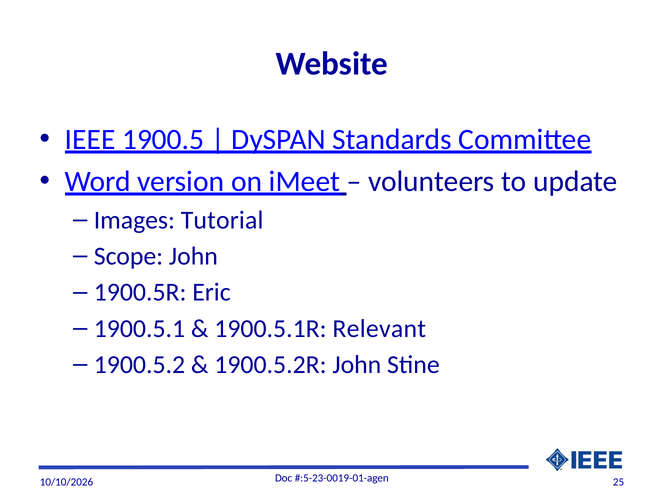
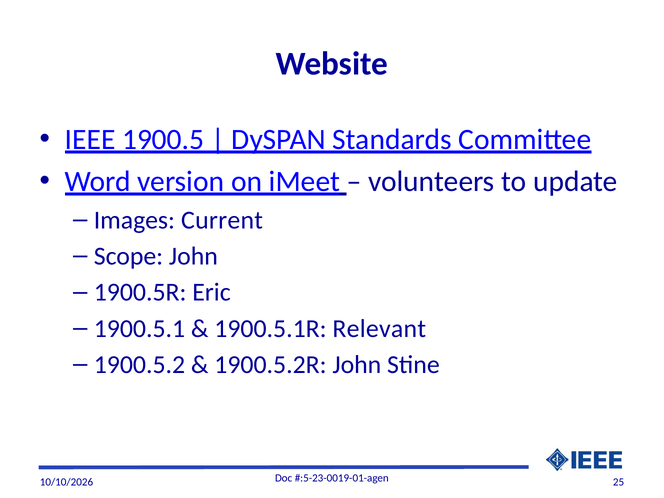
Tutorial: Tutorial -> Current (222, 220)
